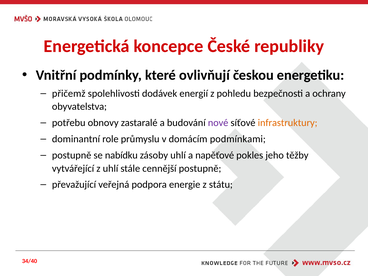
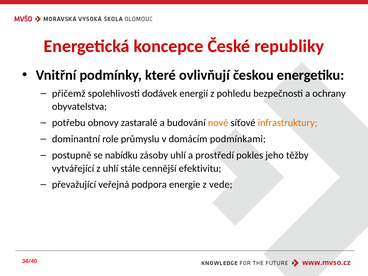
nové colour: purple -> orange (218, 123)
napěťové: napěťové -> prostředí (215, 155)
cennější postupně: postupně -> efektivitu (200, 168)
státu: státu -> vede (221, 185)
